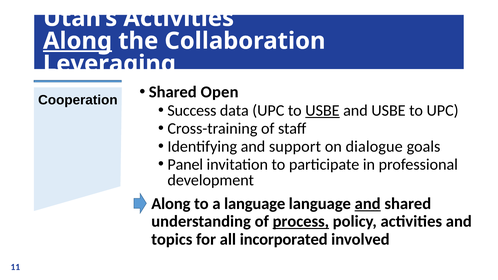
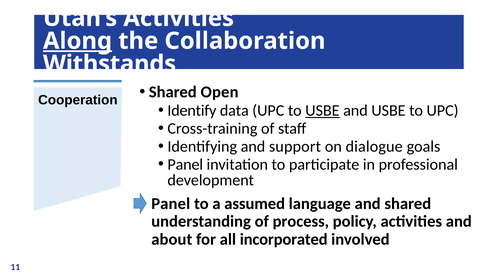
Leveraging: Leveraging -> Withstands (110, 64)
Success: Success -> Identify (192, 111)
Along: Along -> Panel (171, 204)
a language: language -> assumed (255, 204)
and underline: present -> none (368, 204)
process underline: present -> none (301, 222)
topics: topics -> about (172, 240)
